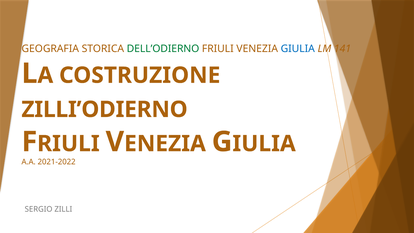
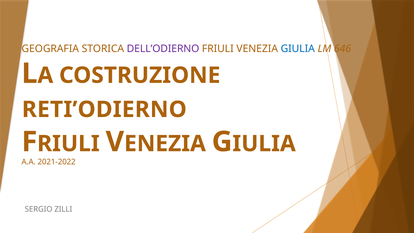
DELL’ODIERNO colour: green -> purple (163, 49)
141: 141 -> 646 (342, 49)
ZILLI’ODIERNO: ZILLI’ODIERNO -> RETI’ODIERNO (104, 109)
